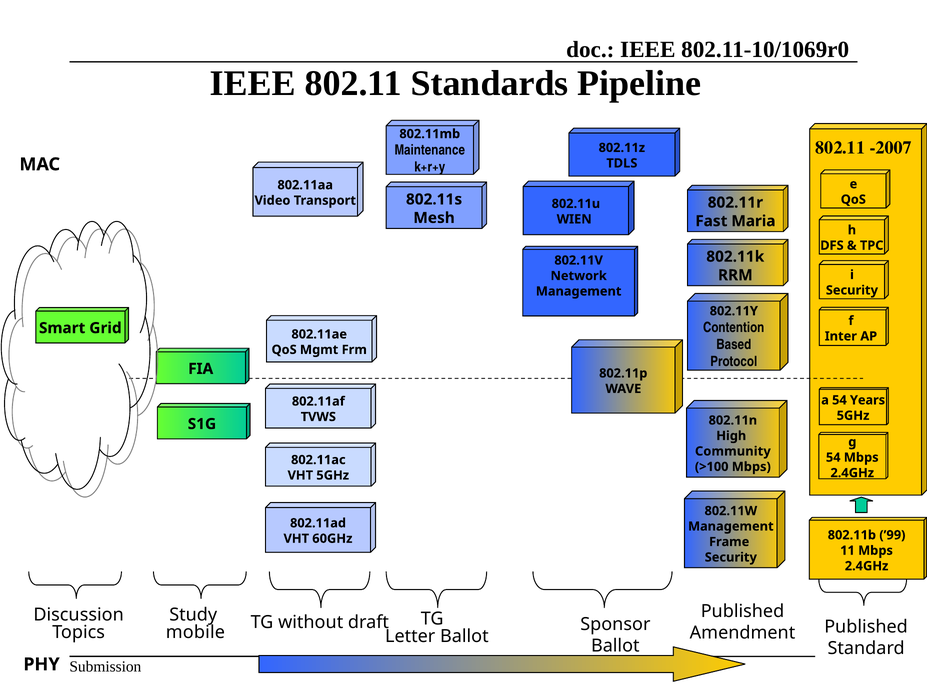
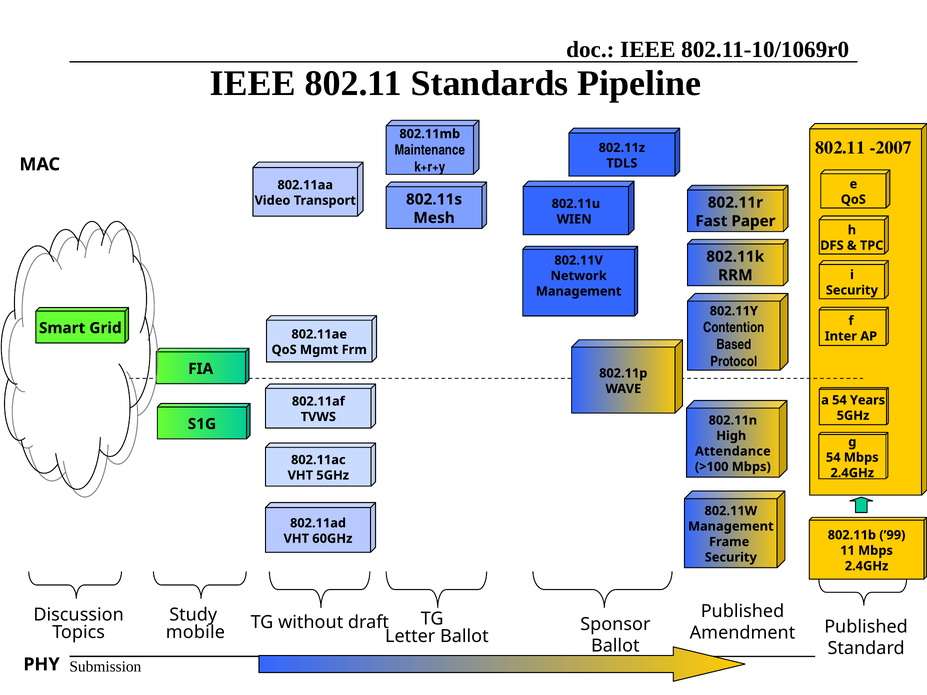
Maria: Maria -> Paper (753, 221)
Community: Community -> Attendance (733, 451)
